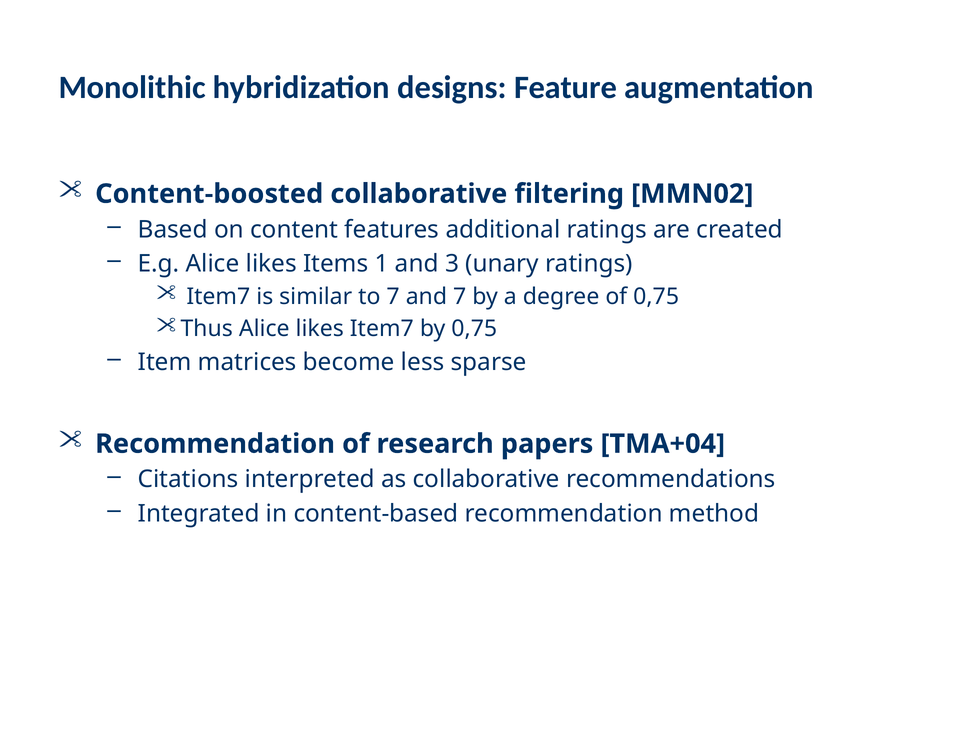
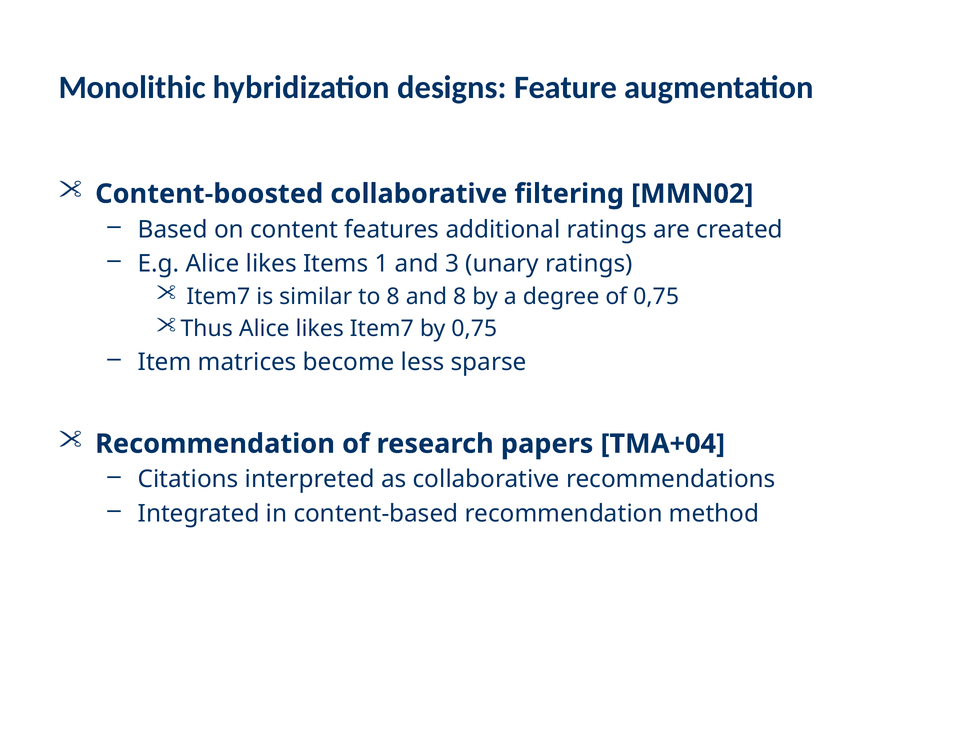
to 7: 7 -> 8 (393, 297)
and 7: 7 -> 8 (460, 297)
